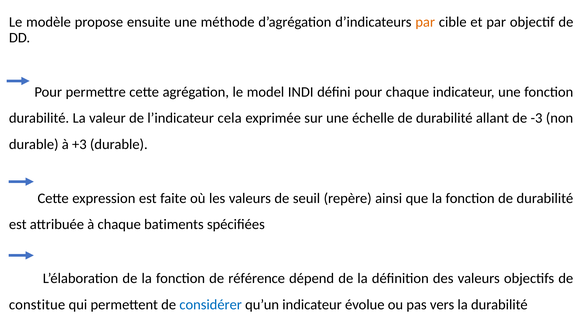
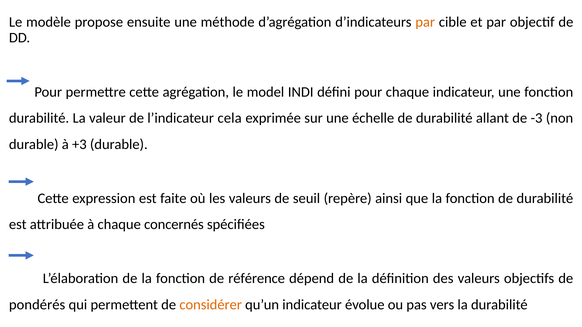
batiments: batiments -> concernés (174, 225)
constitue: constitue -> pondérés (37, 305)
considérer colour: blue -> orange (211, 305)
